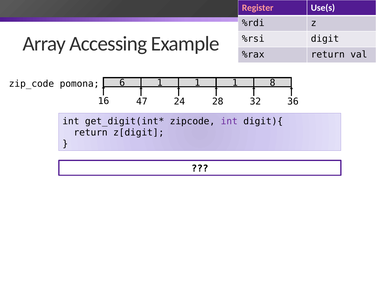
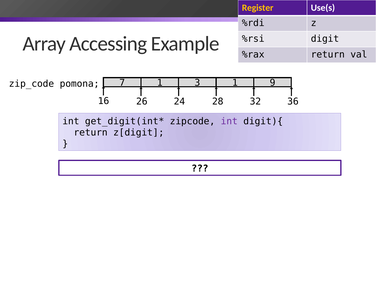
Register colour: pink -> yellow (258, 8)
6: 6 -> 7 (122, 83)
1: 1 -> 3 (197, 83)
8: 8 -> 9 (273, 83)
47: 47 -> 26 (142, 102)
